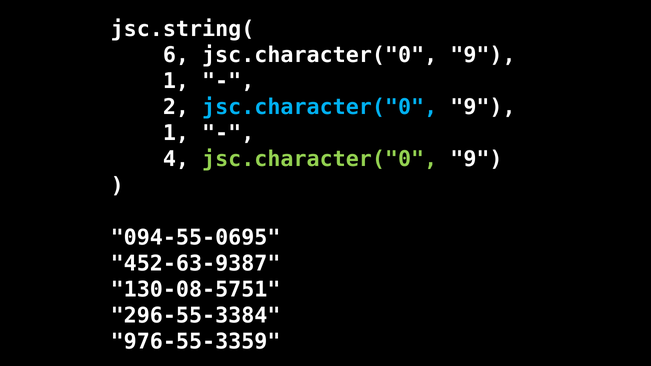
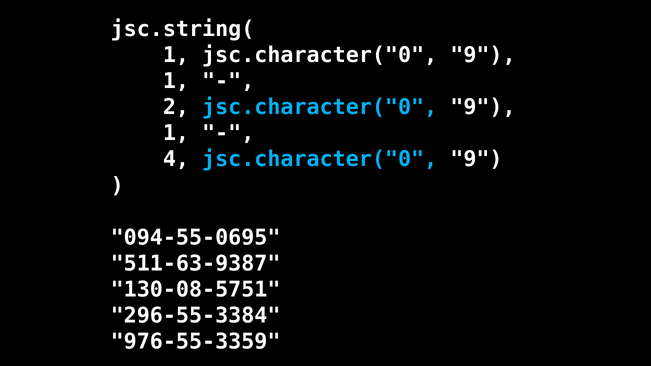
6: 6 -> 1 (176, 55)
jsc.character("0 colour: light green -> light blue (320, 159)
452-63-9387: 452-63-9387 -> 511-63-9387 (196, 264)
